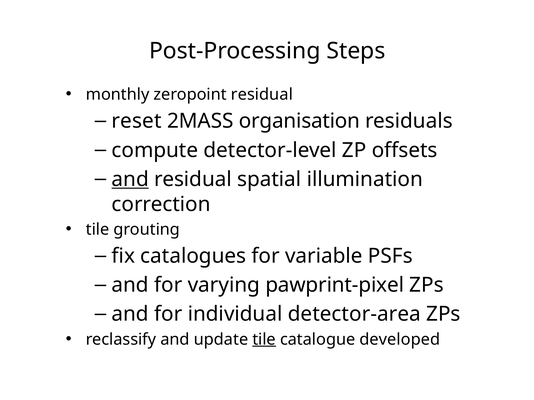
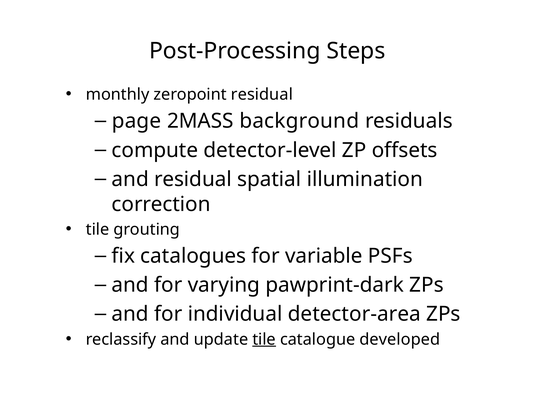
reset: reset -> page (137, 121)
organisation: organisation -> background (299, 121)
and underline: present -> none (130, 179)
pawprint-pixel: pawprint-pixel -> pawprint-dark (335, 285)
